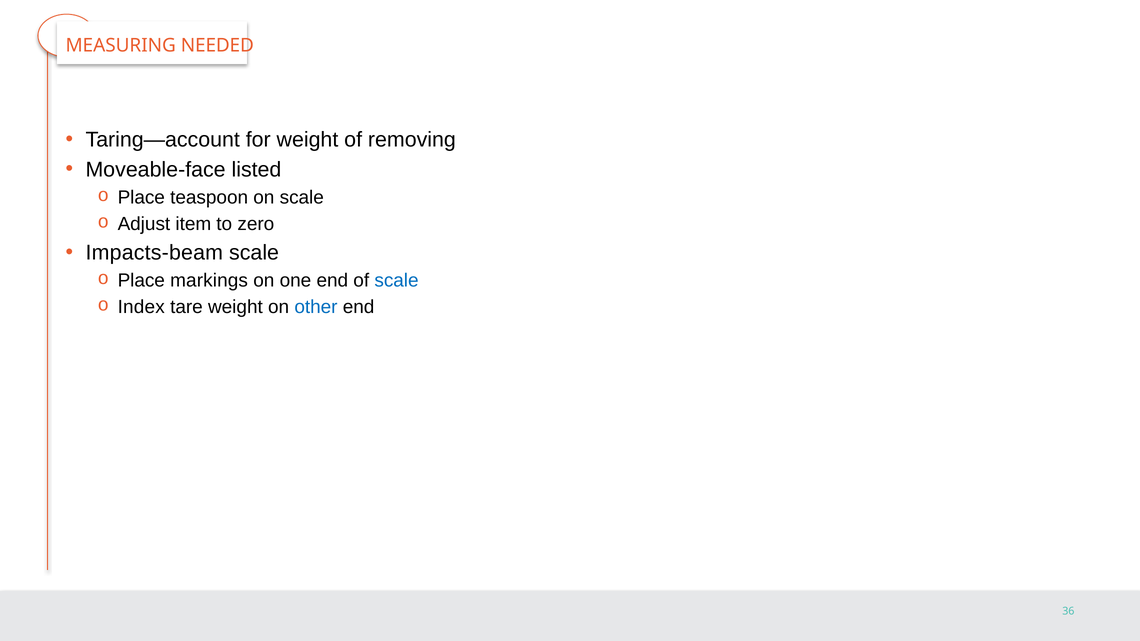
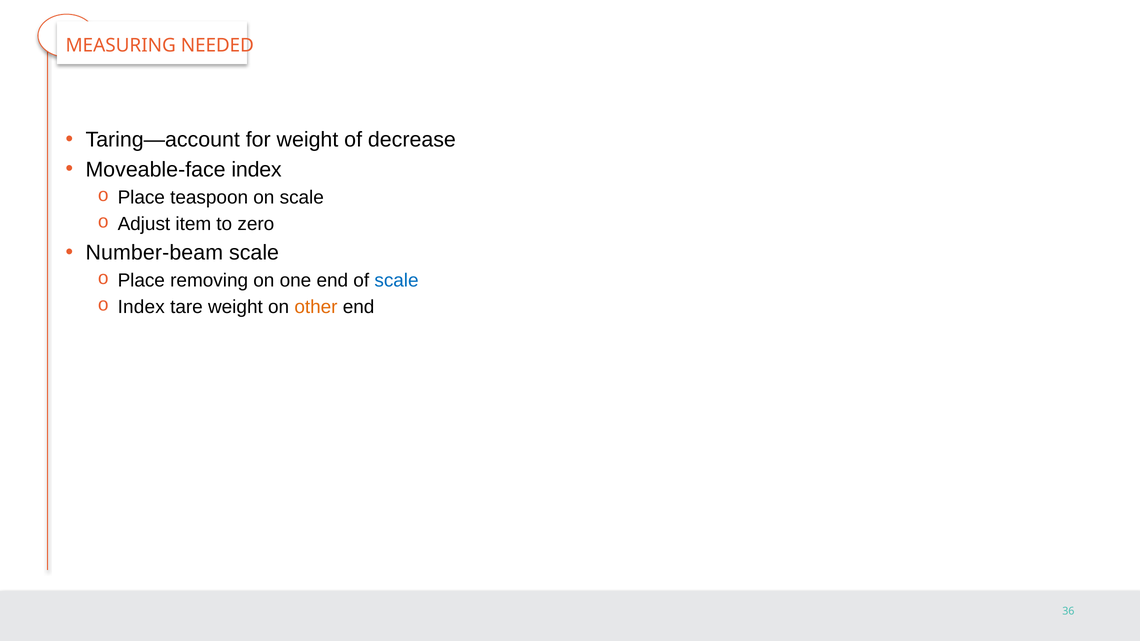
removing: removing -> decrease (412, 140)
Moveable-face listed: listed -> index (257, 170)
Impacts-beam: Impacts-beam -> Number-beam (154, 253)
markings: markings -> removing (209, 281)
other colour: blue -> orange (316, 307)
